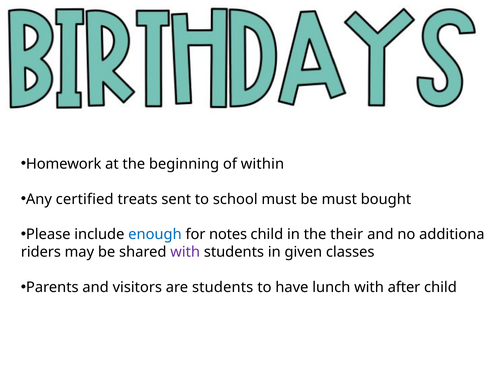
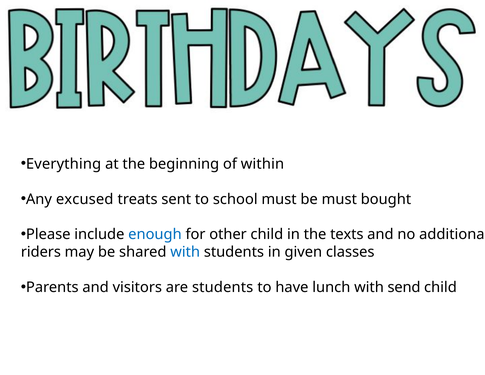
Homework: Homework -> Everything (64, 164)
certified: certified -> excused (85, 199)
notes: notes -> other (228, 234)
their: their -> texts (347, 234)
with colour: purple -> blue (185, 252)
after: after -> send (404, 287)
